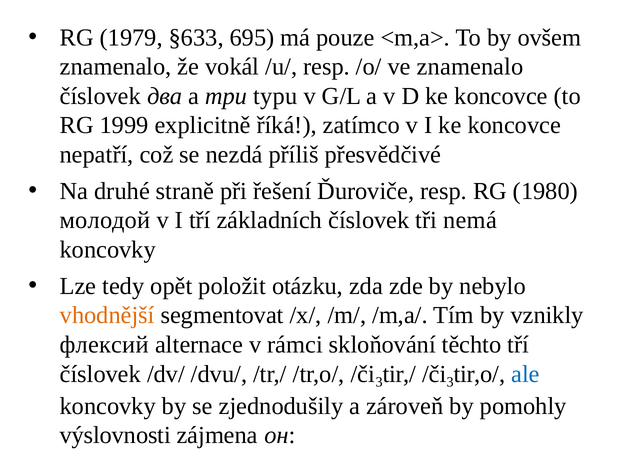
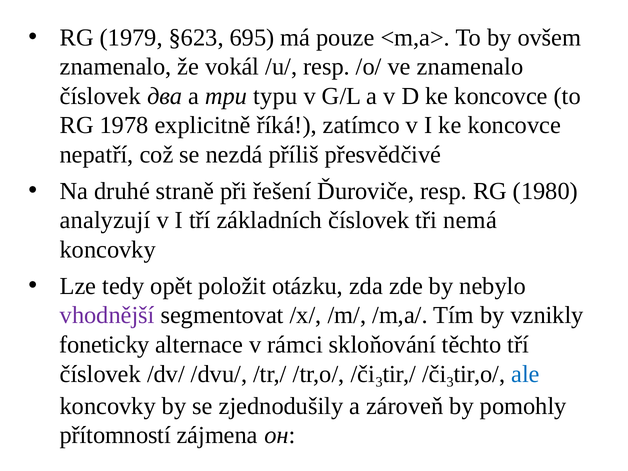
§633: §633 -> §623 (196, 37)
1999: 1999 -> 1978 (124, 125)
молодой: молодой -> analyzují (105, 220)
vhodnější colour: orange -> purple (107, 315)
флексий: флексий -> foneticky (105, 345)
výslovnosti: výslovnosti -> přítomností (115, 435)
